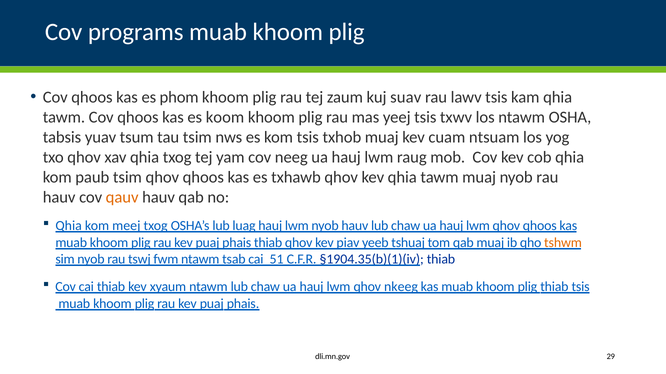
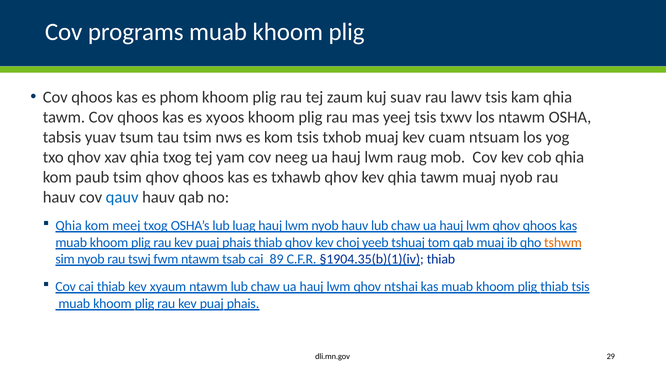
koom: koom -> xyoos (225, 118)
qauv colour: orange -> blue (122, 197)
piav: piav -> choj (348, 243)
51: 51 -> 89 (277, 260)
nkeeg: nkeeg -> ntshai (401, 287)
